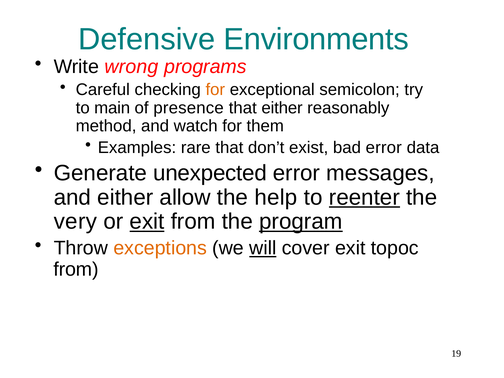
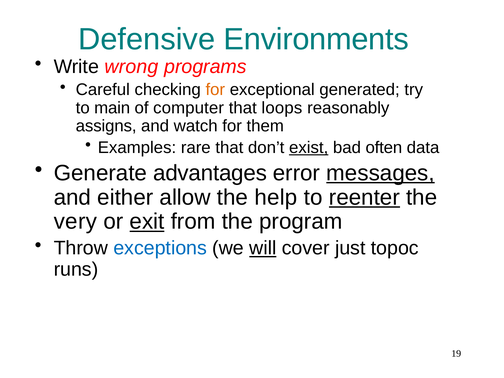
semicolon: semicolon -> generated (360, 90)
presence: presence -> computer (189, 108)
that either: either -> loops (282, 108)
method: method -> assigns (106, 126)
exist underline: none -> present (309, 148)
bad error: error -> often (384, 148)
unexpected: unexpected -> advantages (210, 173)
messages underline: none -> present (381, 173)
program underline: present -> none (301, 222)
exceptions colour: orange -> blue (160, 248)
cover exit: exit -> just (350, 248)
from: from -> runs (76, 269)
